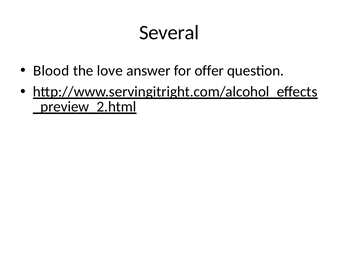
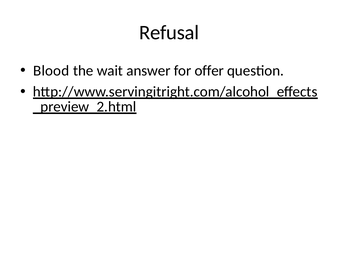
Several: Several -> Refusal (169, 33)
love: love -> wait (110, 71)
